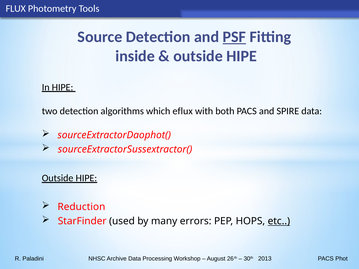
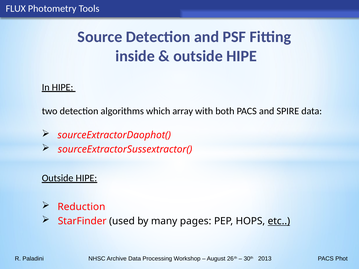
PSF underline: present -> none (234, 37)
eflux: eflux -> array (183, 111)
errors: errors -> pages (196, 221)
